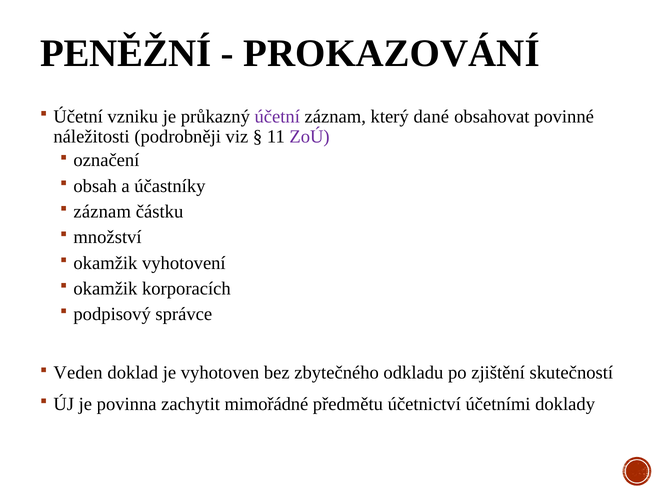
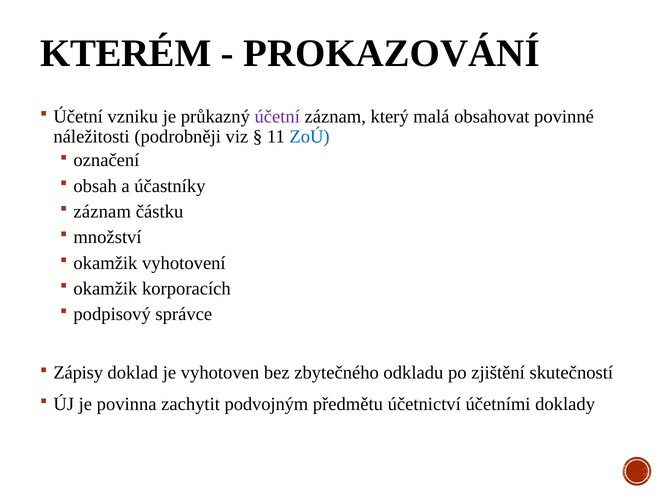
PENĚŽNÍ: PENĚŽNÍ -> KTERÉM (126, 53)
dané: dané -> malá (431, 116)
ZoÚ colour: purple -> blue (310, 137)
Veden: Veden -> Zápisy (78, 373)
mimořádné: mimořádné -> podvojným (266, 404)
